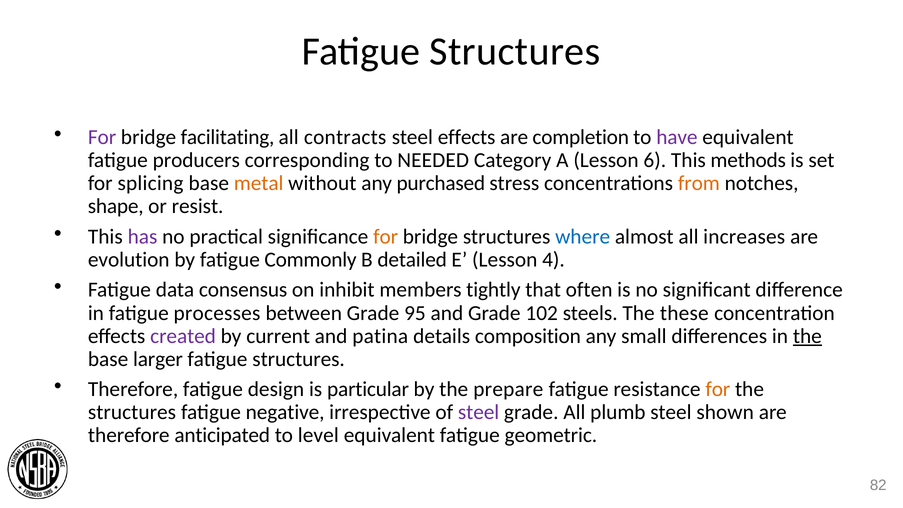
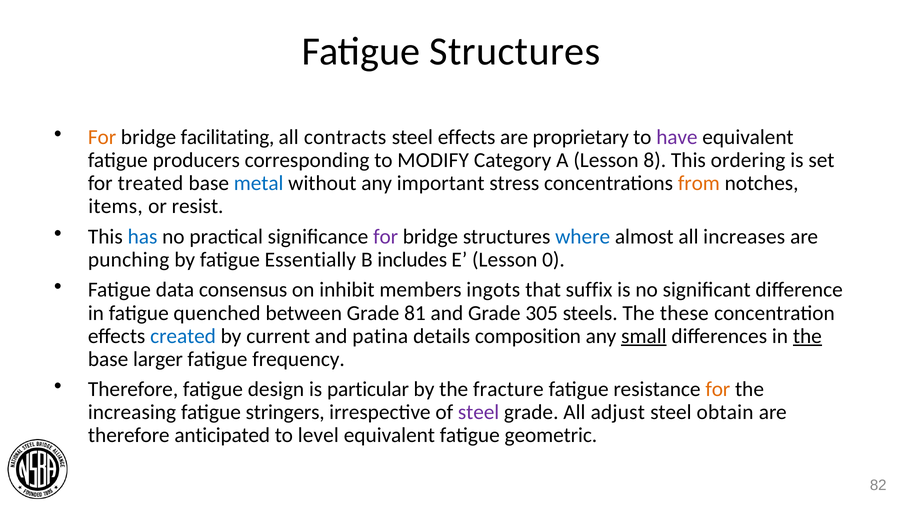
For colour: purple -> orange (102, 137)
completion: completion -> proprietary (581, 137)
NEEDED: NEEDED -> MODIFY (433, 160)
6: 6 -> 8 (655, 160)
methods: methods -> ordering (748, 160)
splicing: splicing -> treated (150, 183)
metal colour: orange -> blue (259, 183)
purchased: purchased -> important (441, 183)
shape: shape -> items (116, 206)
has colour: purple -> blue (142, 237)
for colour: orange -> purple (386, 237)
evolution: evolution -> punching (129, 260)
Commonly: Commonly -> Essentially (310, 260)
detailed: detailed -> includes (412, 260)
4: 4 -> 0 (553, 260)
tightly: tightly -> ingots (493, 290)
often: often -> suffix (589, 290)
processes: processes -> quenched (217, 313)
95: 95 -> 81 (415, 313)
102: 102 -> 305 (542, 313)
created colour: purple -> blue (183, 336)
small underline: none -> present (644, 336)
structures: structures -> frequency (299, 359)
prepare: prepare -> fracture (508, 389)
structures: structures -> increasing (132, 412)
negative: negative -> stringers (285, 412)
plumb: plumb -> adjust (618, 412)
shown: shown -> obtain (725, 412)
